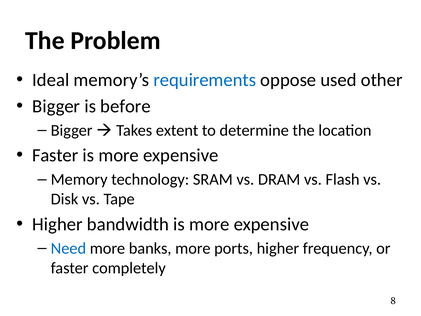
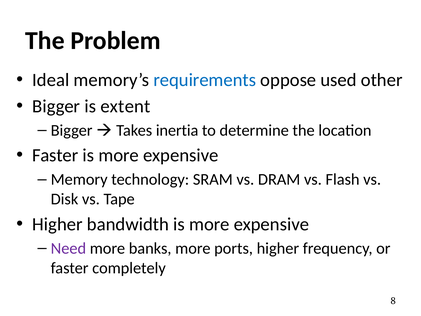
before: before -> extent (125, 106)
extent: extent -> inertia (177, 130)
Need colour: blue -> purple (68, 248)
